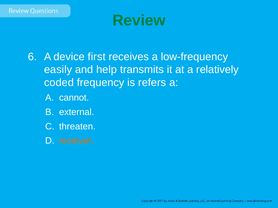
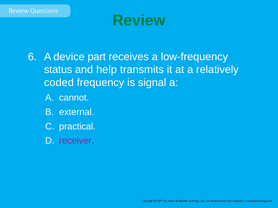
first: first -> part (97, 57)
easily: easily -> status (58, 70)
refers: refers -> signal (152, 83)
threaten: threaten -> practical (77, 127)
receiver colour: orange -> purple (77, 141)
